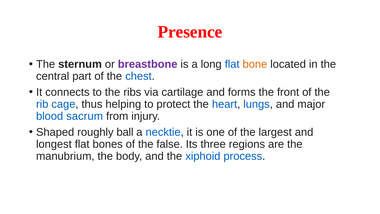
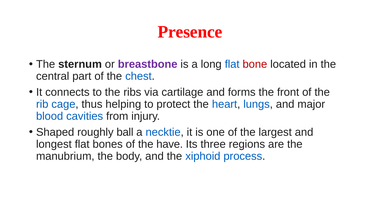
bone colour: orange -> red (255, 64)
sacrum: sacrum -> cavities (85, 116)
false: false -> have (170, 144)
